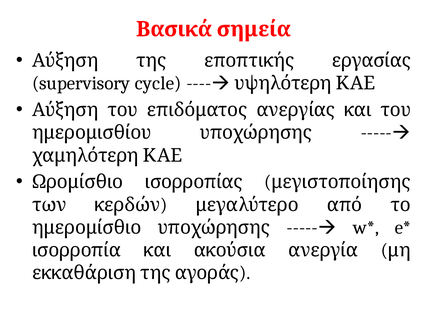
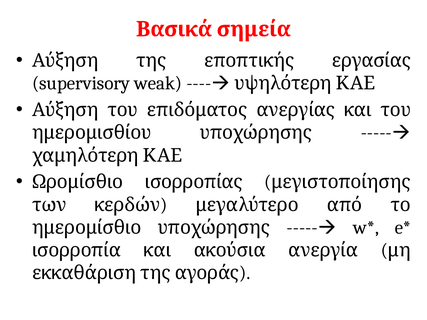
cycle: cycle -> weak (158, 83)
